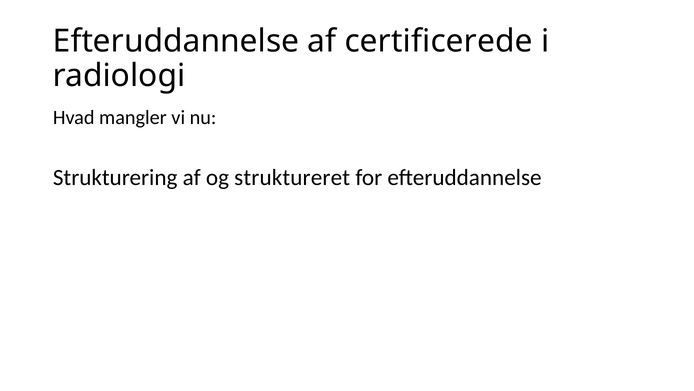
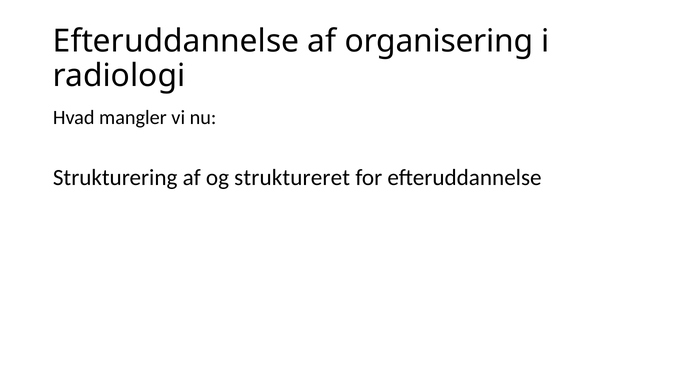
certificerede: certificerede -> organisering (439, 41)
